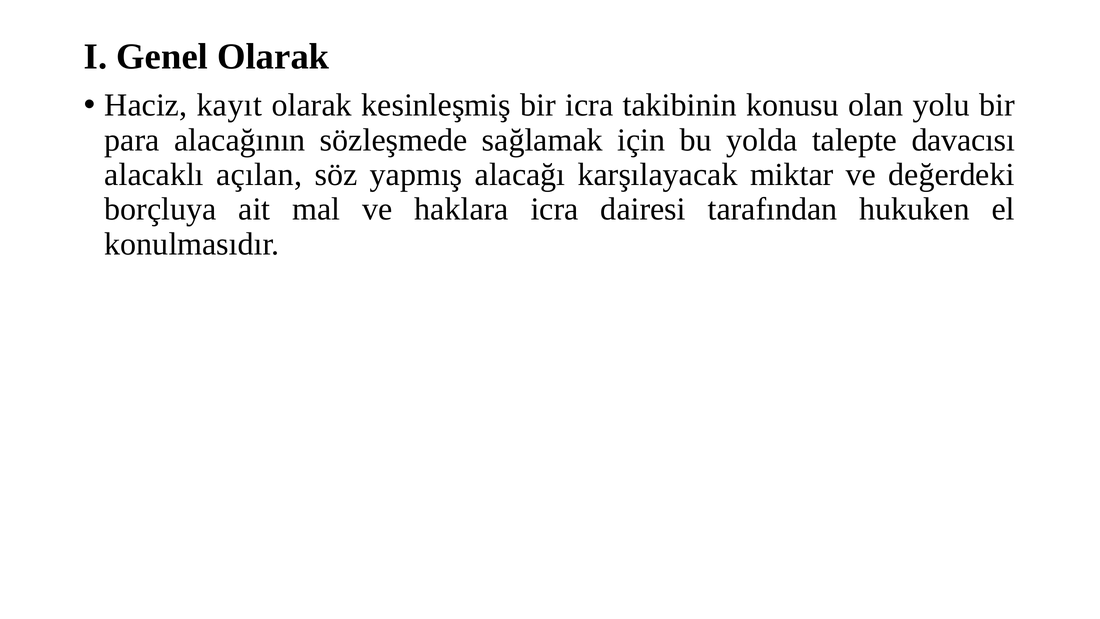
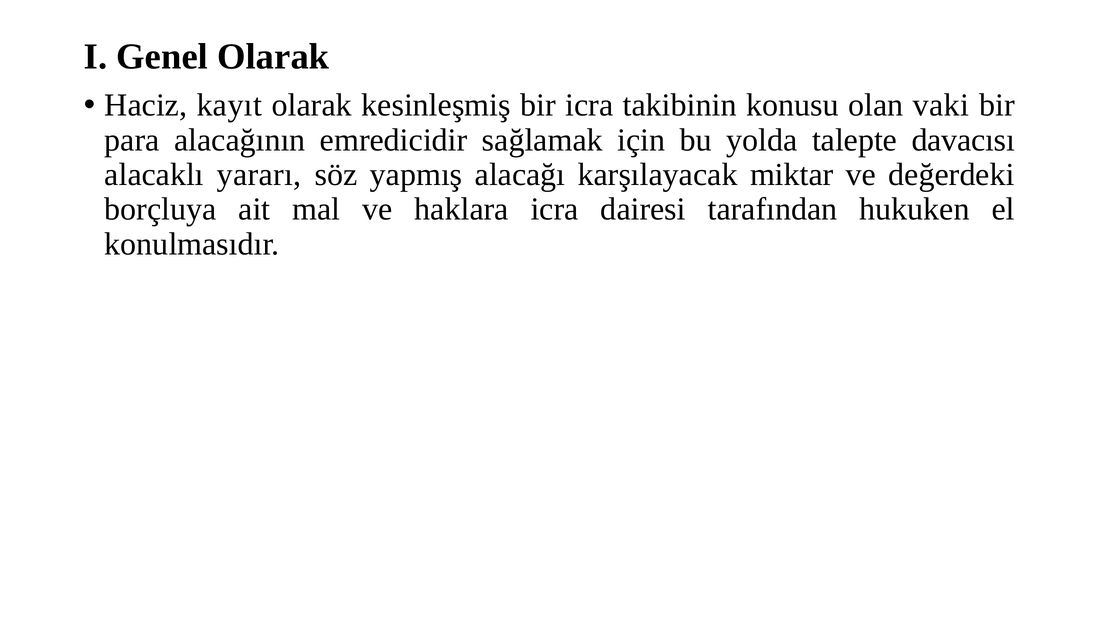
yolu: yolu -> vaki (941, 105)
sözleşmede: sözleşmede -> emredicidir (394, 140)
açılan: açılan -> yararı (259, 175)
